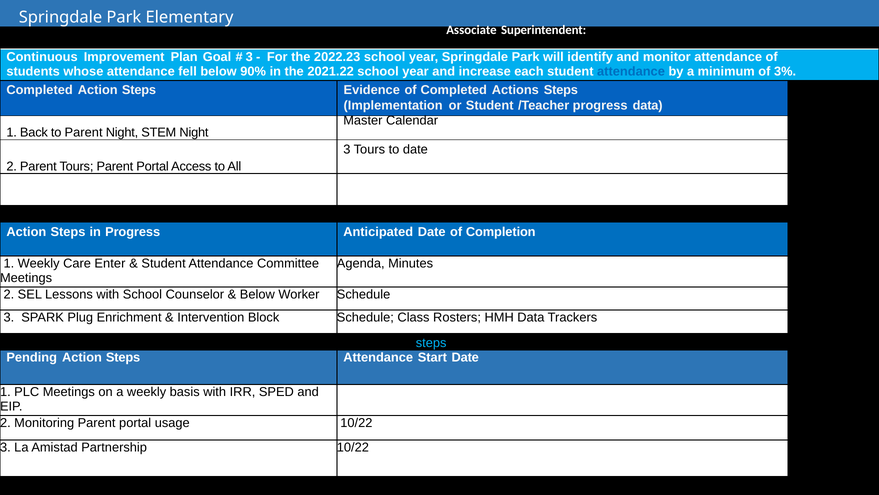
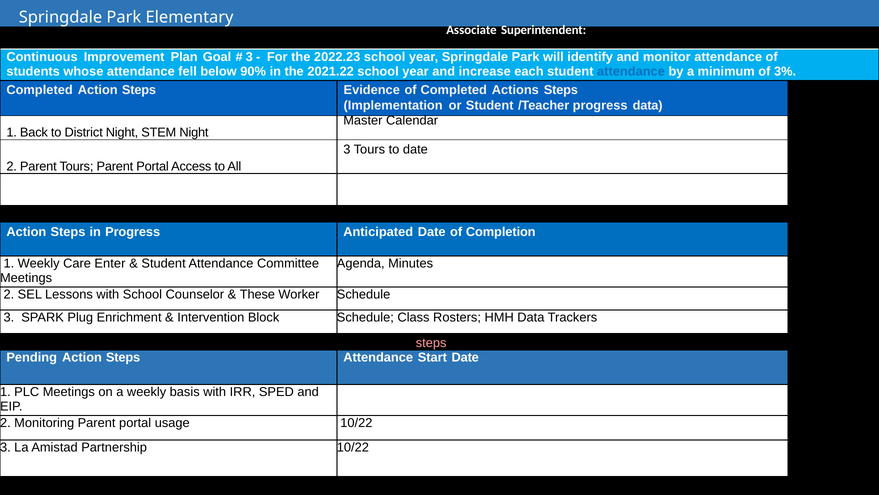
to Parent: Parent -> District (84, 132)
Below: Below -> These (257, 294)
steps colour: light blue -> pink (431, 343)
